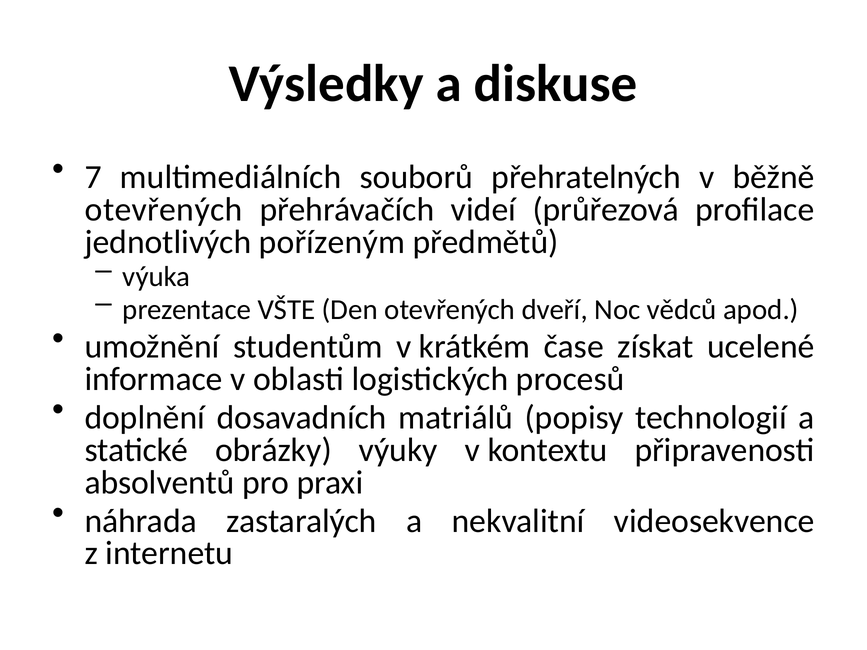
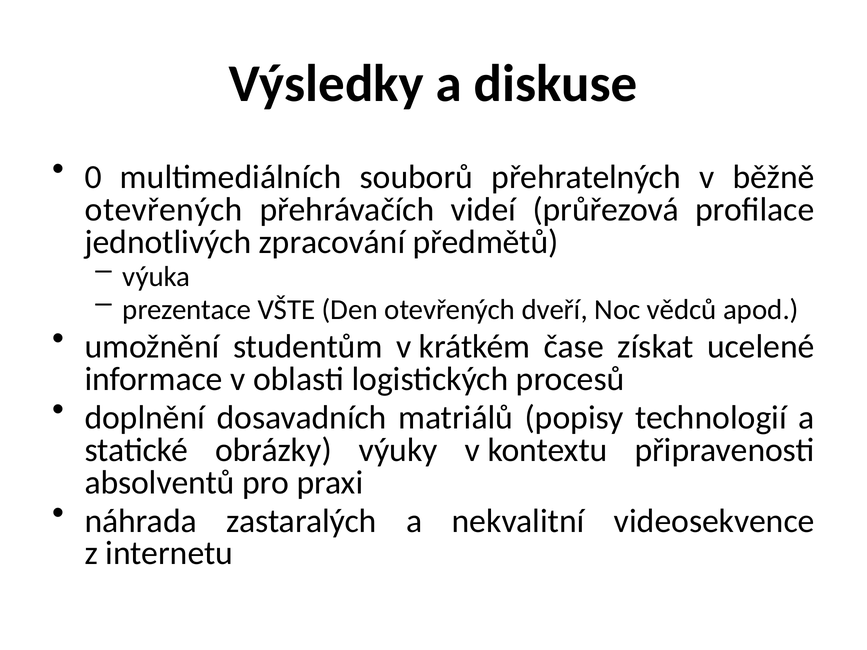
7: 7 -> 0 (93, 177)
pořízeným: pořízeným -> zpracování (332, 242)
